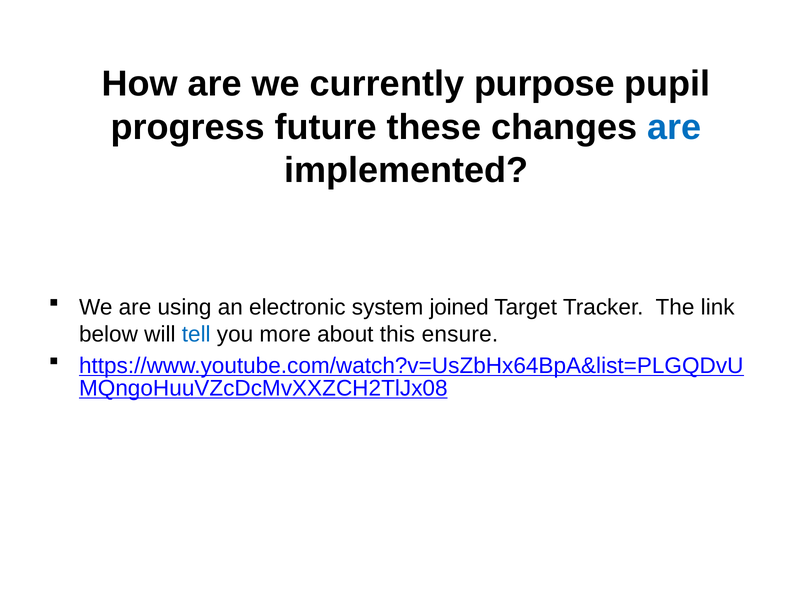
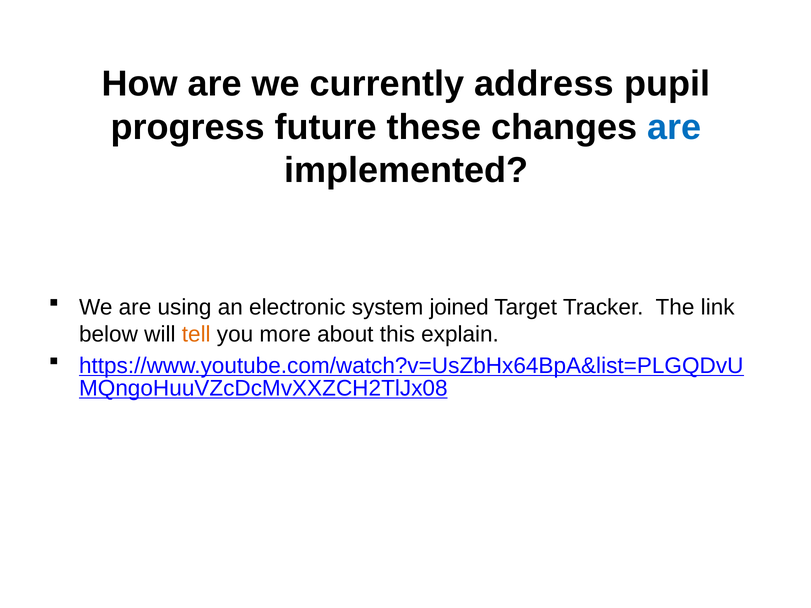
purpose: purpose -> address (544, 84)
tell colour: blue -> orange (196, 334)
ensure: ensure -> explain (460, 334)
